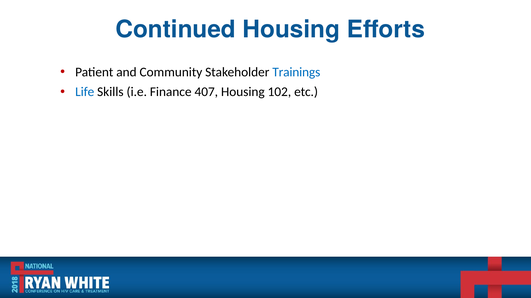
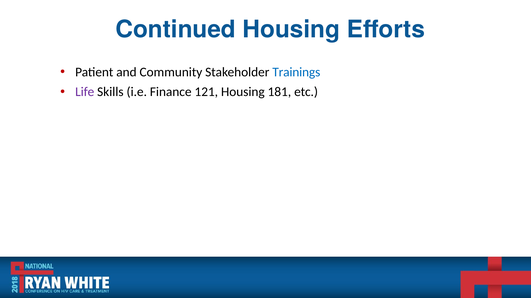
Life colour: blue -> purple (85, 92)
407: 407 -> 121 (206, 92)
102: 102 -> 181 (279, 92)
